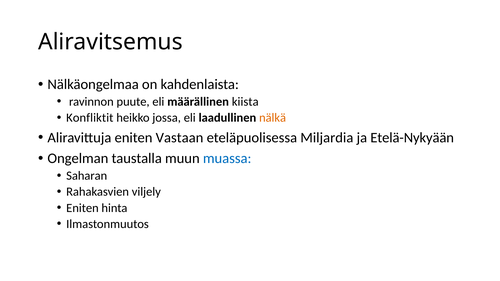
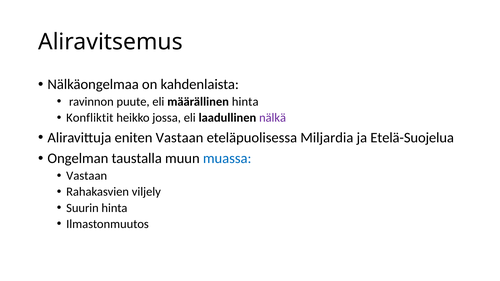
määrällinen kiista: kiista -> hinta (245, 102)
nälkä colour: orange -> purple (273, 118)
Etelä-Nykyään: Etelä-Nykyään -> Etelä-Suojelua (412, 138)
Saharan: Saharan -> Vastaan (87, 176)
Eniten: Eniten -> Suurin (82, 208)
